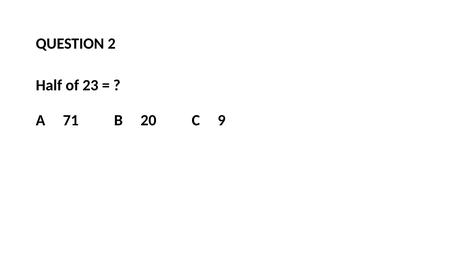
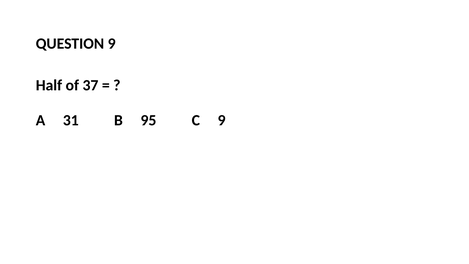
QUESTION 2: 2 -> 9 (112, 44)
23: 23 -> 37 (90, 85)
71: 71 -> 31 (71, 120)
20: 20 -> 95 (148, 120)
